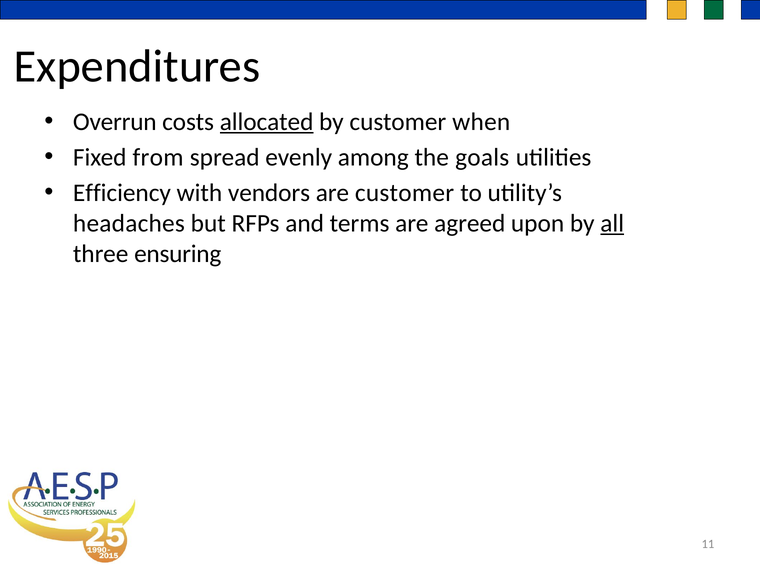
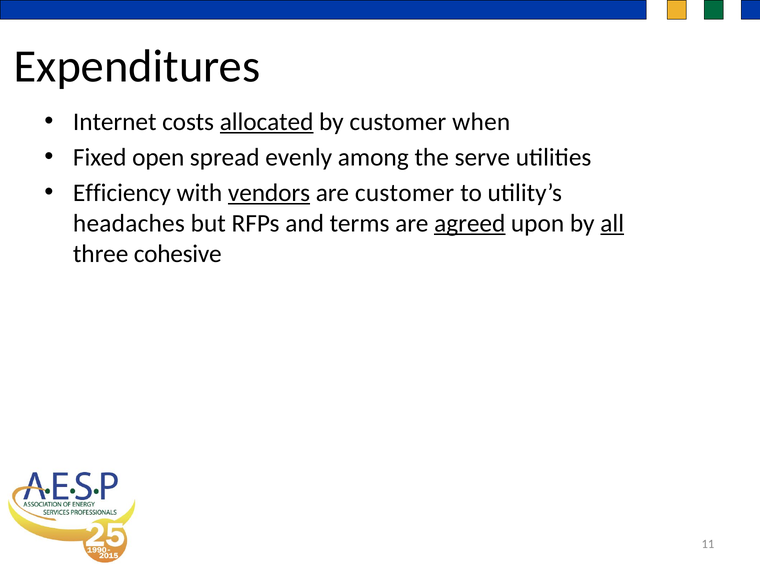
Overrun: Overrun -> Internet (115, 122)
from: from -> open (158, 157)
goals: goals -> serve (482, 157)
vendors underline: none -> present (269, 193)
agreed underline: none -> present (470, 223)
ensuring: ensuring -> cohesive (178, 254)
